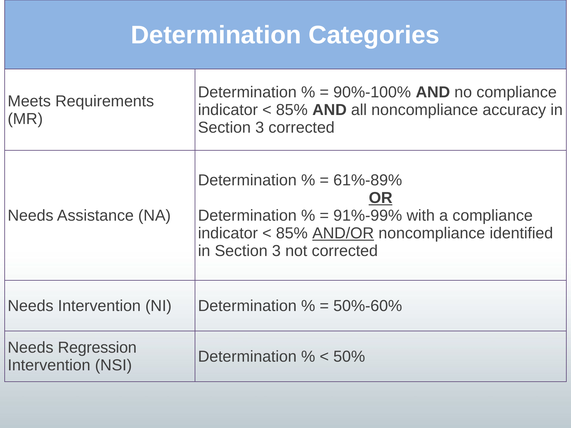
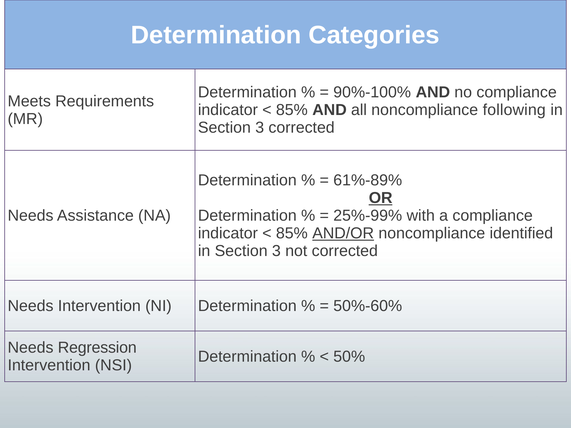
accuracy: accuracy -> following (514, 110)
91%-99%: 91%-99% -> 25%-99% (368, 216)
